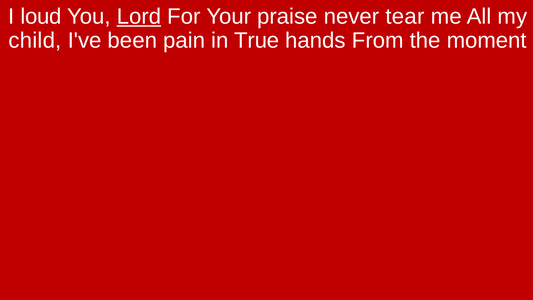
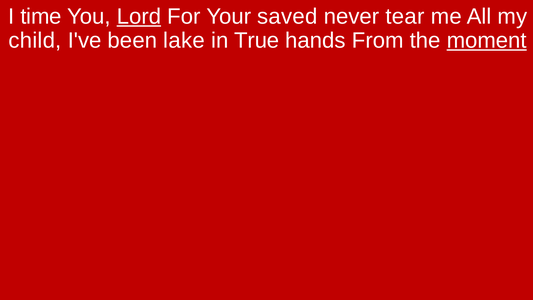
loud: loud -> time (41, 17)
praise: praise -> saved (287, 17)
pain: pain -> lake (184, 40)
moment underline: none -> present (487, 40)
